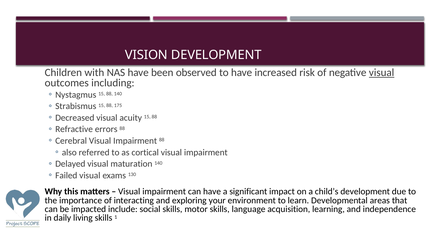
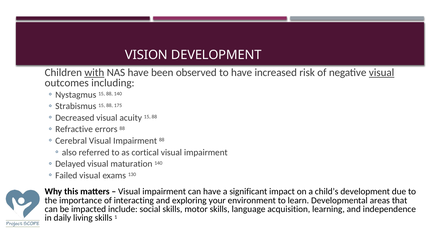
with underline: none -> present (94, 73)
